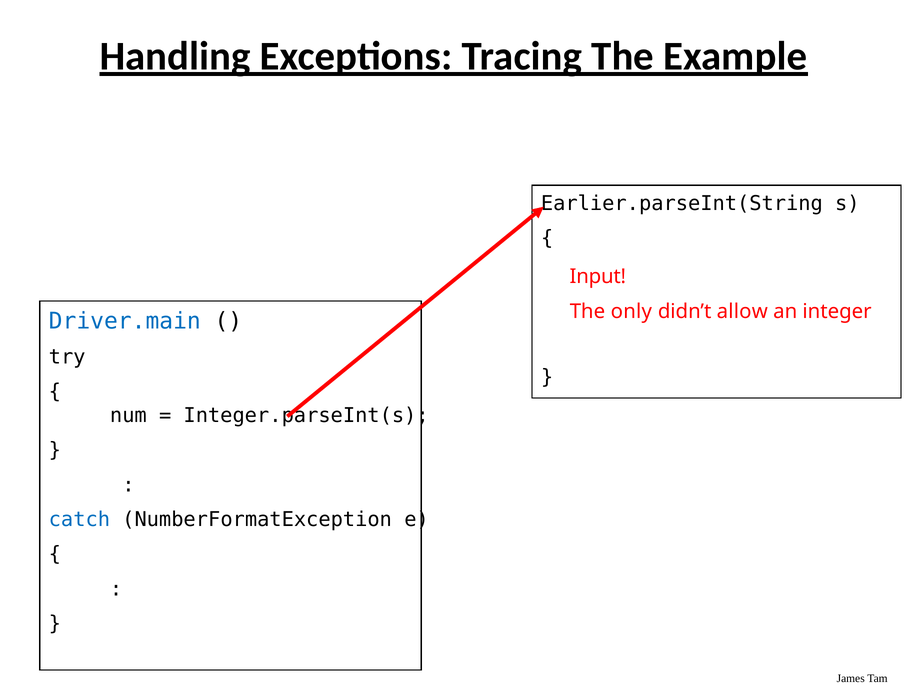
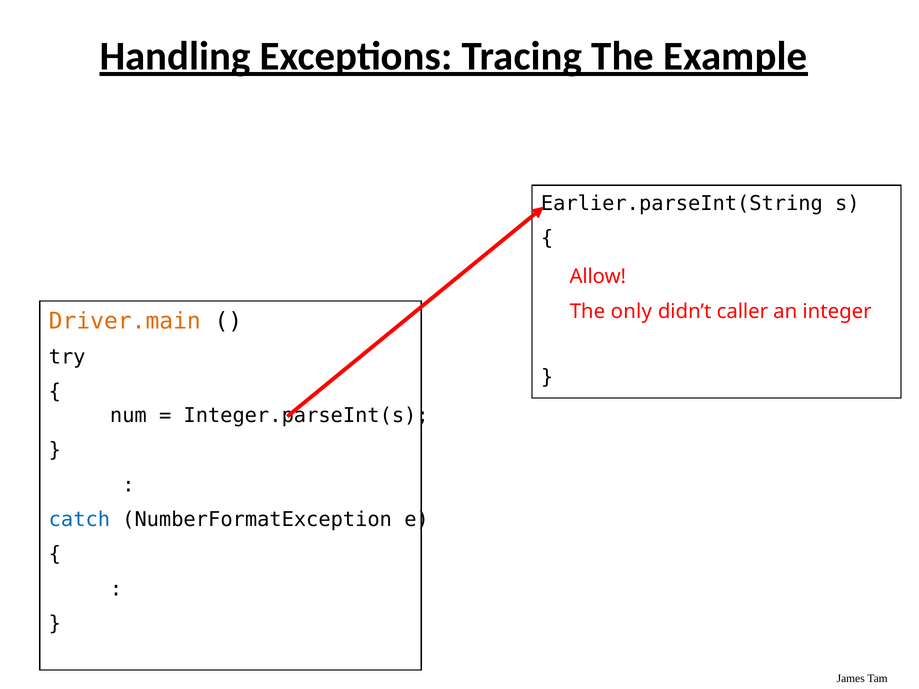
Input: Input -> Allow (598, 277)
allow: allow -> caller (742, 311)
Driver.main colour: blue -> orange (125, 321)
